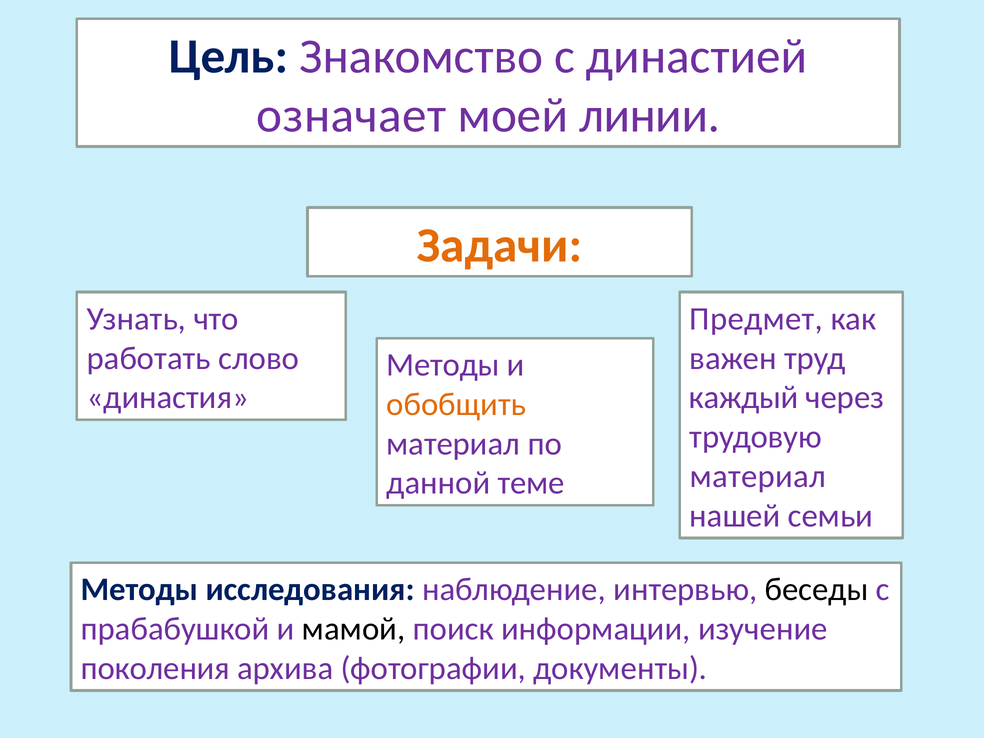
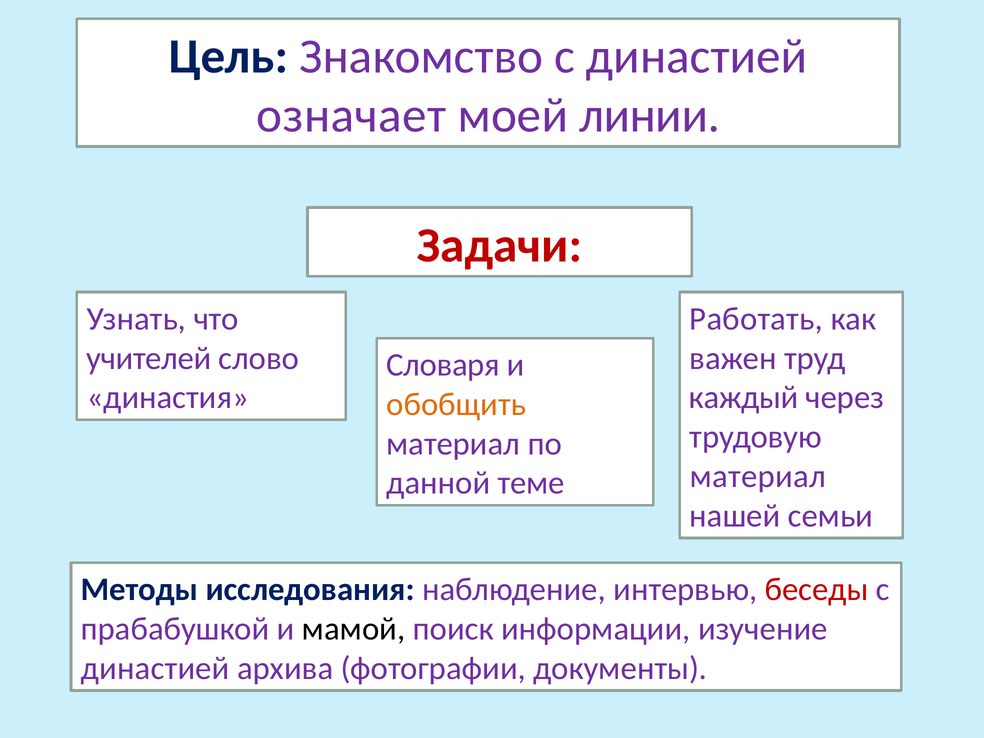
Задачи colour: orange -> red (500, 245)
Предмет: Предмет -> Работать (756, 319)
работать: работать -> учителей (149, 358)
Методы: Методы -> Словаря (443, 365)
беседы colour: black -> red (817, 590)
поколения: поколения -> династией (155, 668)
